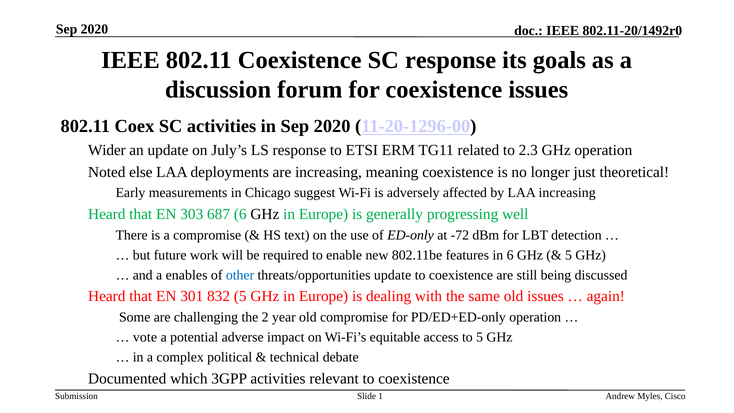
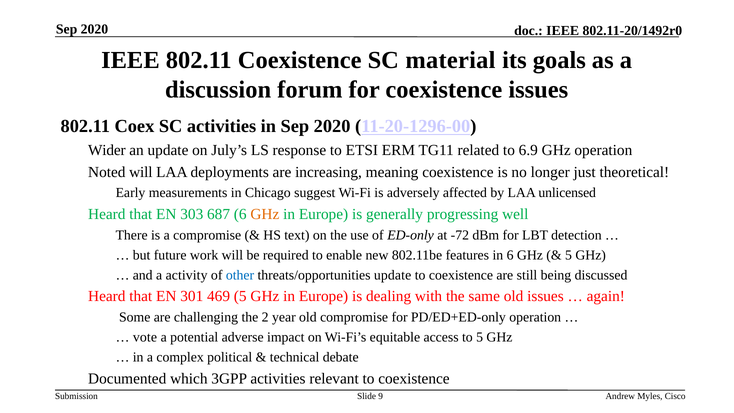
SC response: response -> material (450, 60)
2.3: 2.3 -> 6.9 (528, 150)
Noted else: else -> will (141, 172)
LAA increasing: increasing -> unlicensed (567, 193)
GHz colour: black -> orange (265, 214)
enables: enables -> activity (187, 275)
832: 832 -> 469 (219, 296)
1: 1 -> 9 (381, 396)
